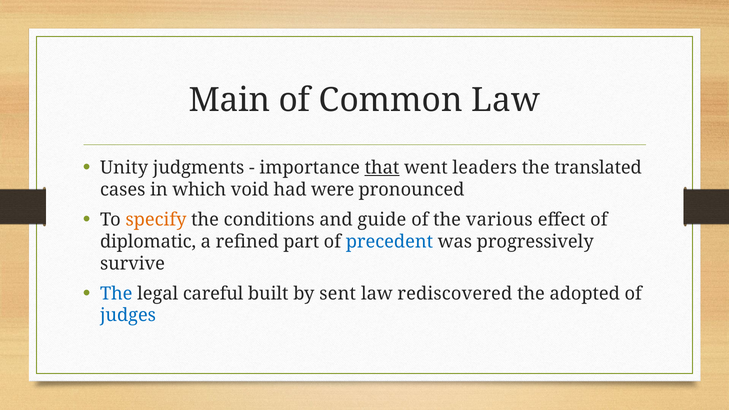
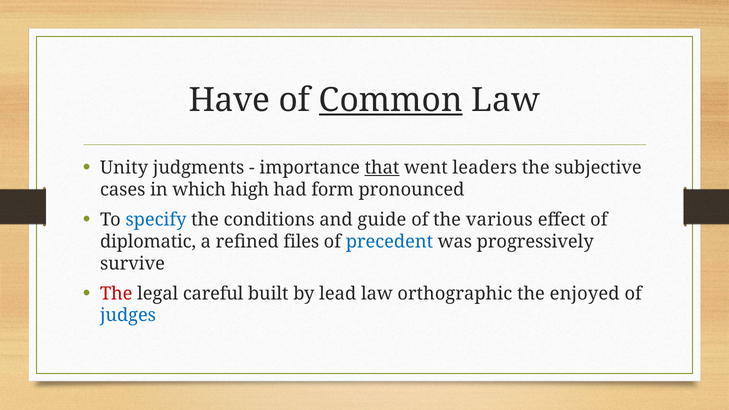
Main: Main -> Have (230, 100)
Common underline: none -> present (391, 100)
translated: translated -> subjective (598, 168)
void: void -> high (250, 190)
were: were -> form (333, 190)
specify colour: orange -> blue (156, 220)
part: part -> files (301, 242)
The colour: blue -> red (116, 294)
sent: sent -> lead (338, 294)
rediscovered: rediscovered -> orthographic (455, 294)
adopted: adopted -> enjoyed (585, 294)
